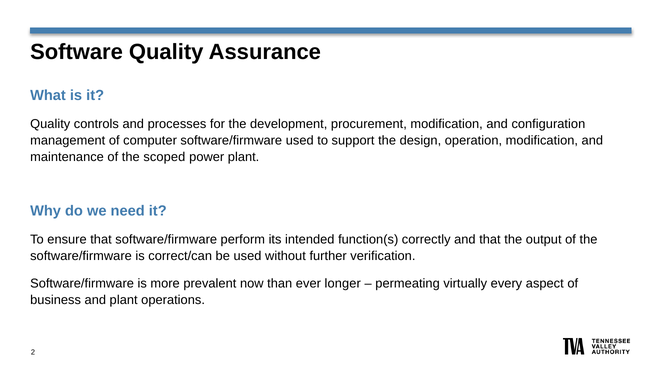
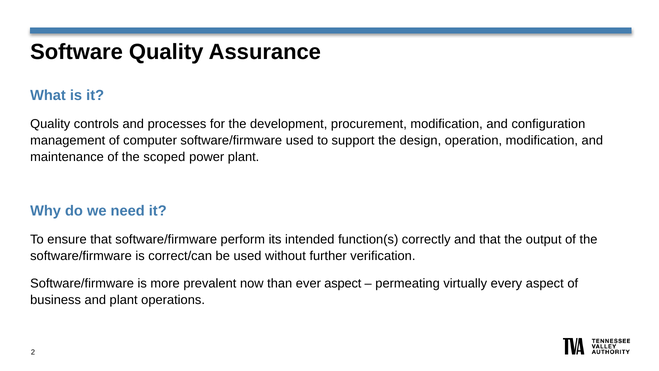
ever longer: longer -> aspect (343, 283)
